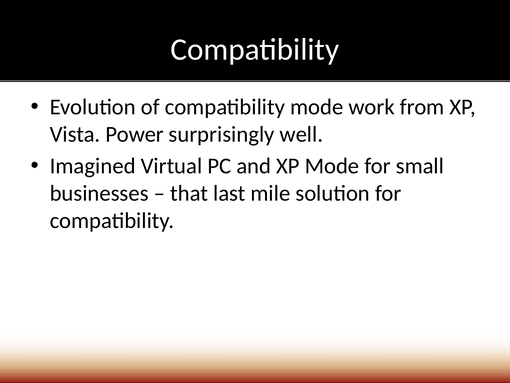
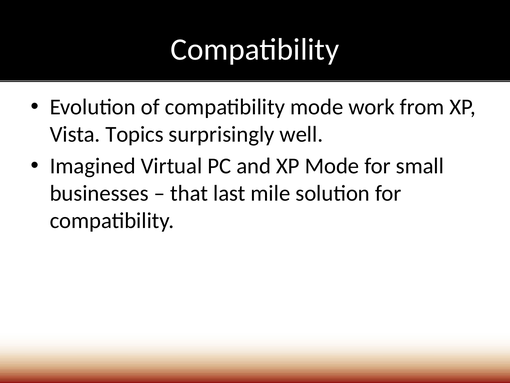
Power: Power -> Topics (135, 134)
